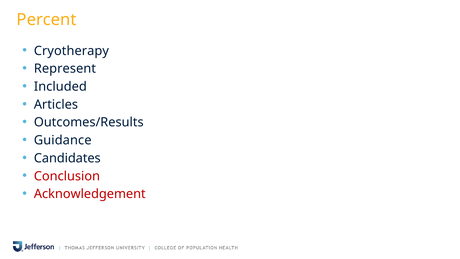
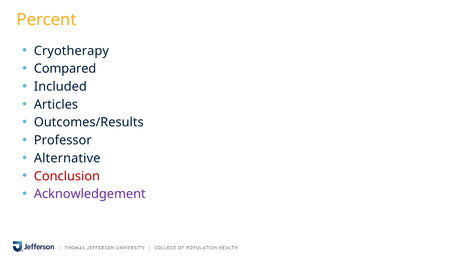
Represent: Represent -> Compared (65, 69)
Guidance: Guidance -> Professor (63, 140)
Candidates: Candidates -> Alternative (67, 158)
Acknowledgement colour: red -> purple (90, 194)
